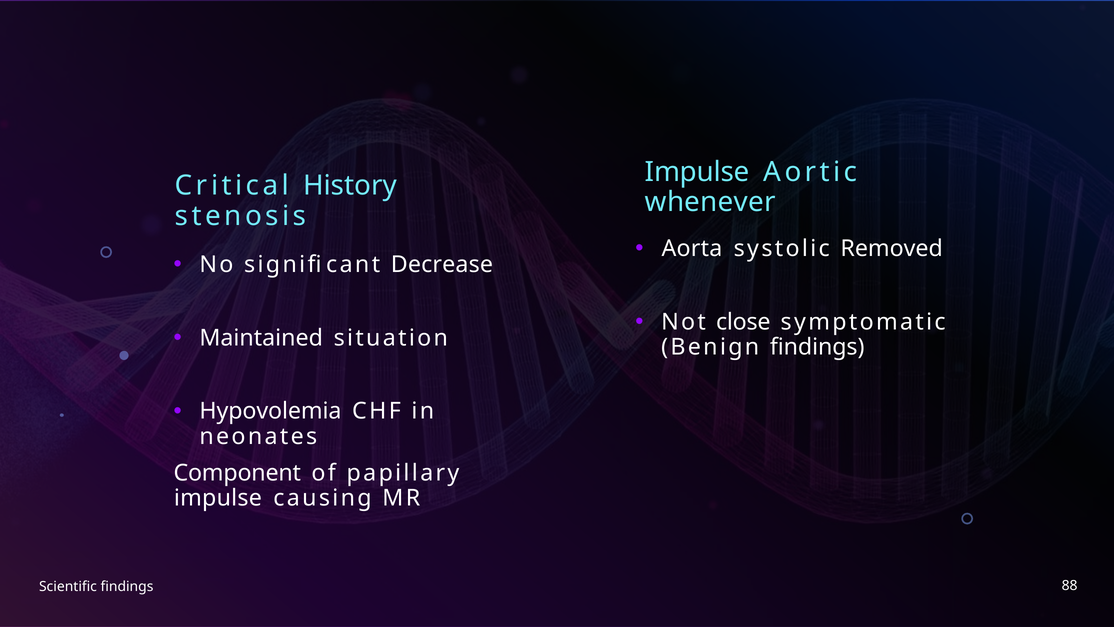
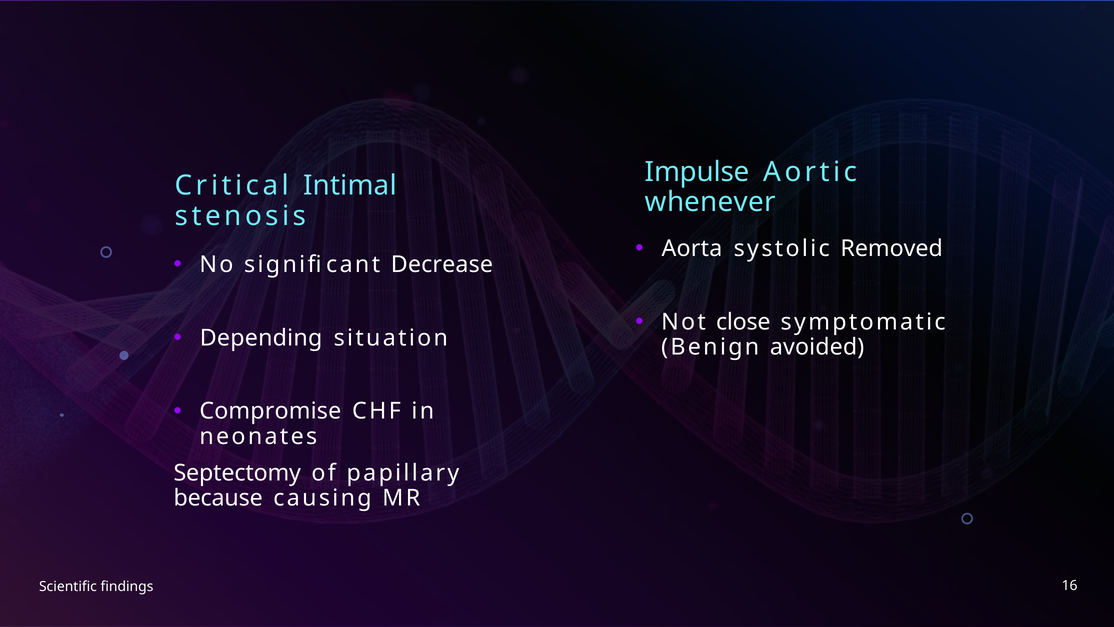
History: History -> Intimal (350, 186)
Maintained: Maintained -> Depending (261, 338)
Benign findings: findings -> avoided (817, 347)
Hypovolemia: Hypovolemia -> Compromise (270, 411)
Component: Component -> Septectomy (237, 473)
impulse: impulse -> because (218, 498)
88: 88 -> 16 (1070, 585)
